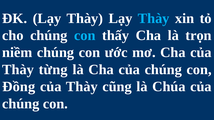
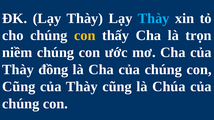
con colour: light blue -> yellow (85, 35)
từng: từng -> đồng (53, 70)
Đồng: Đồng -> Cũng (19, 87)
